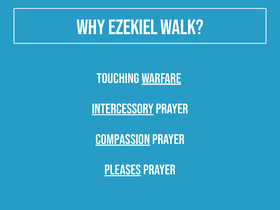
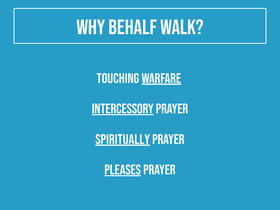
Ezekiel: Ezekiel -> Behalf (133, 27)
Compassion: Compassion -> Spiritually (123, 139)
